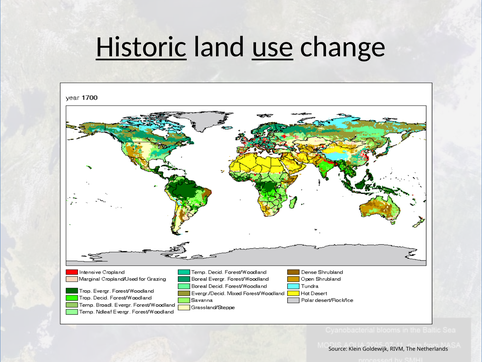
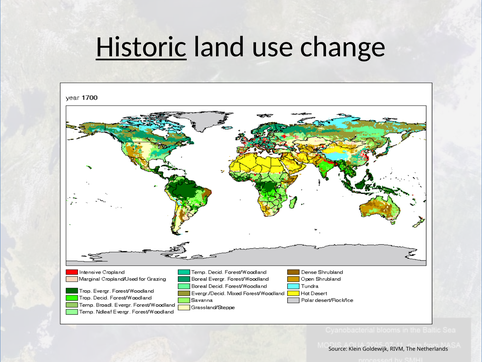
use underline: present -> none (273, 47)
